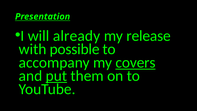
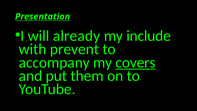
release: release -> include (149, 36)
possible: possible -> prevent (75, 49)
put underline: present -> none (56, 76)
